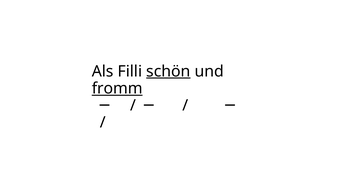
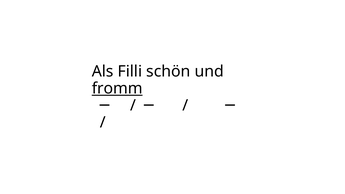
schön underline: present -> none (168, 71)
